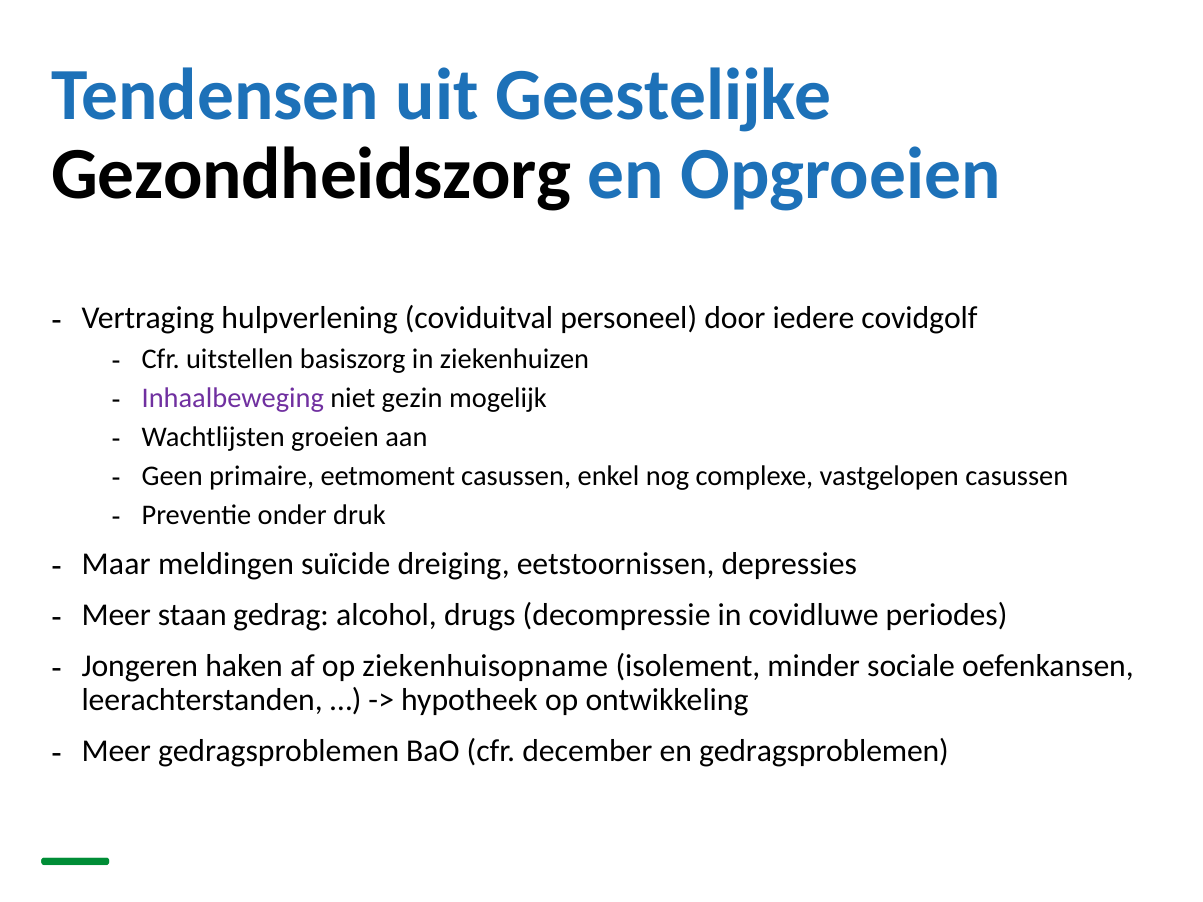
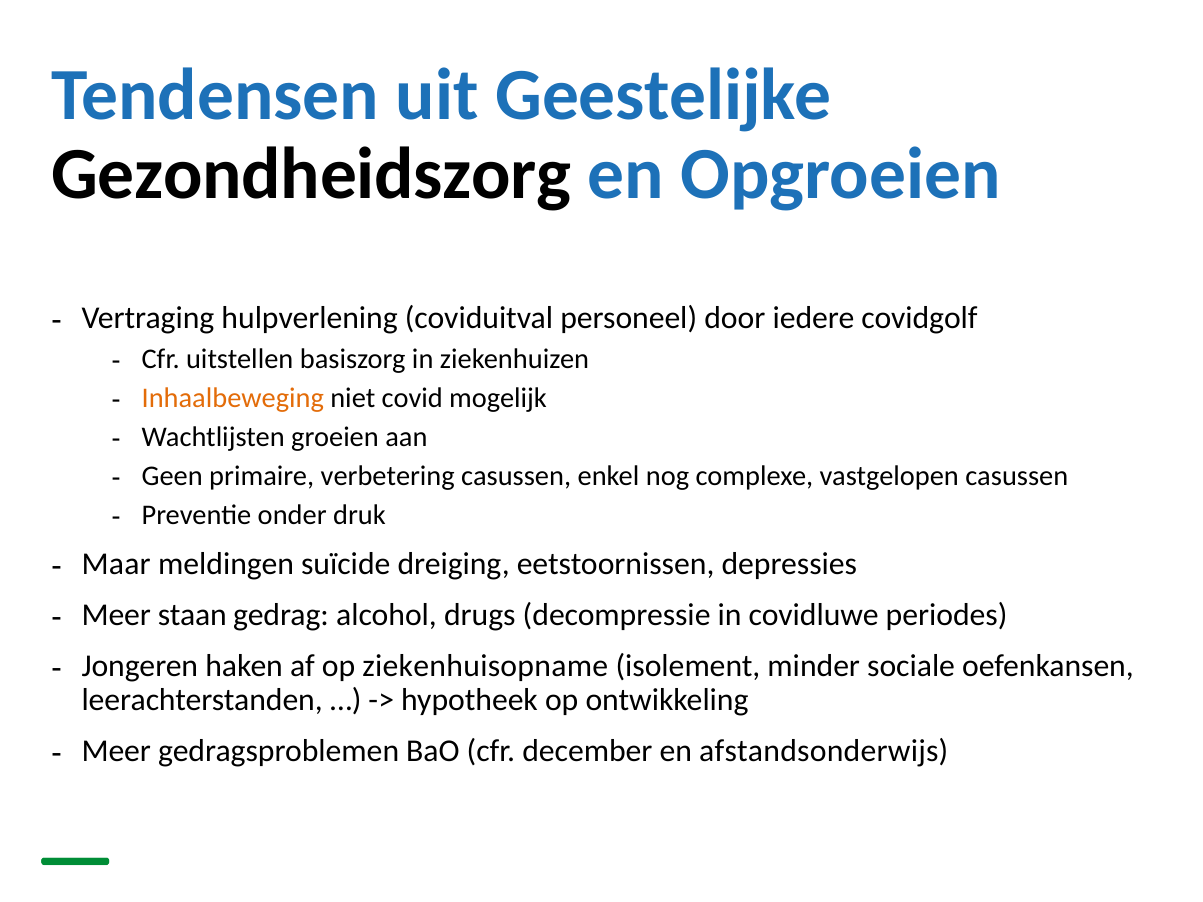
Inhaalbeweging colour: purple -> orange (233, 398)
gezin: gezin -> covid (412, 398)
eetmoment: eetmoment -> verbetering (388, 476)
en gedragsproblemen: gedragsproblemen -> afstandsonderwijs (824, 751)
